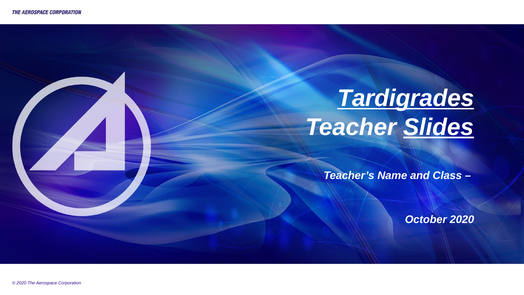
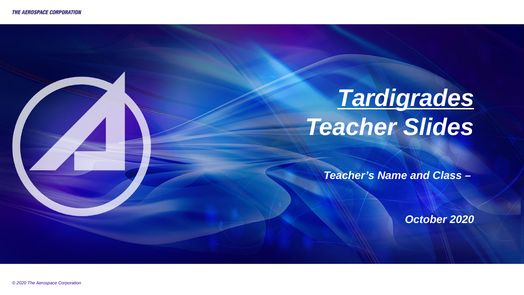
Slides underline: present -> none (439, 127)
